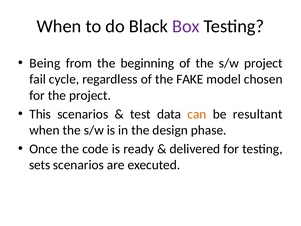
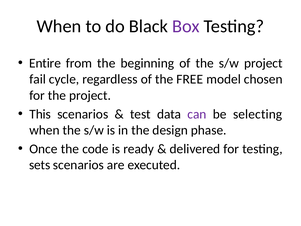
Being: Being -> Entire (45, 63)
FAKE: FAKE -> FREE (190, 79)
can colour: orange -> purple (197, 114)
resultant: resultant -> selecting (258, 114)
